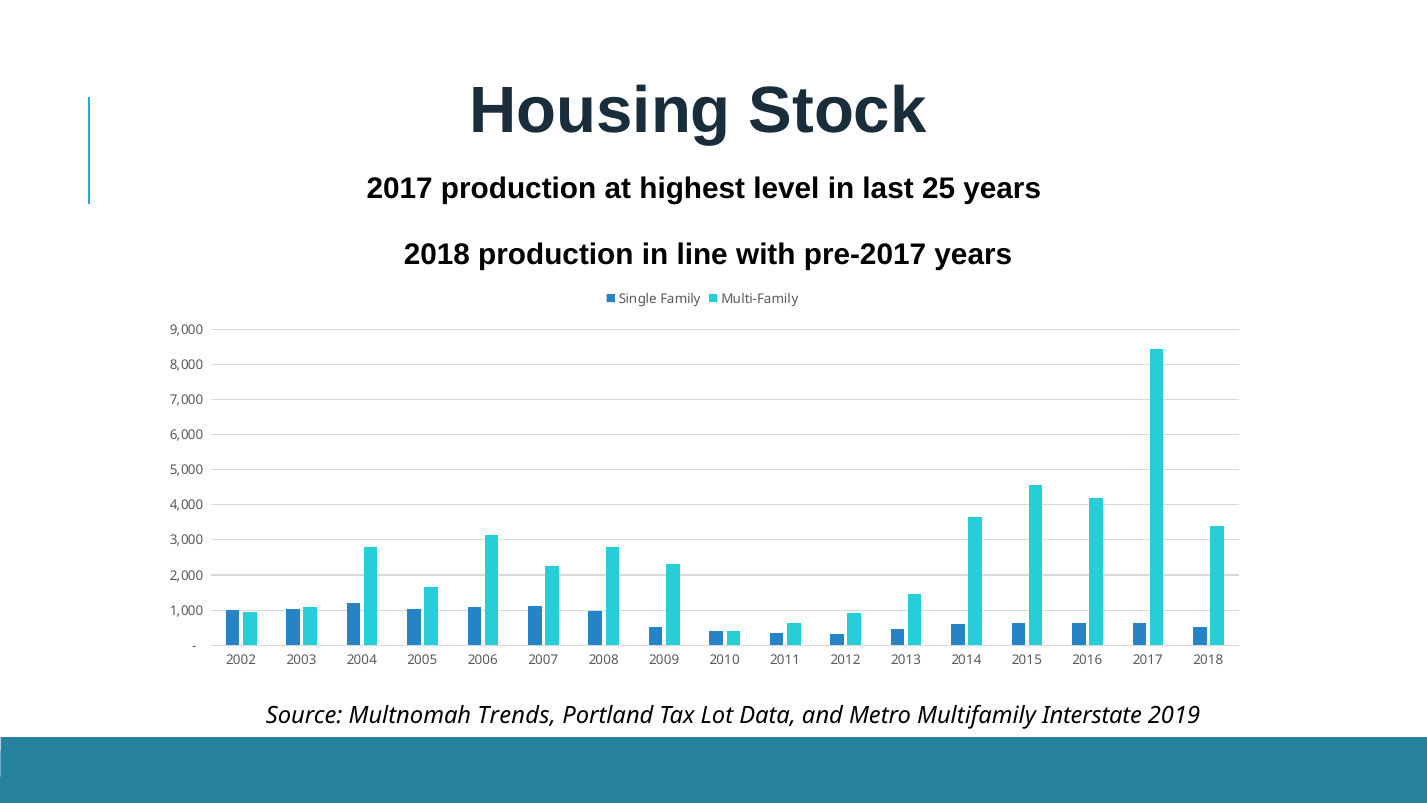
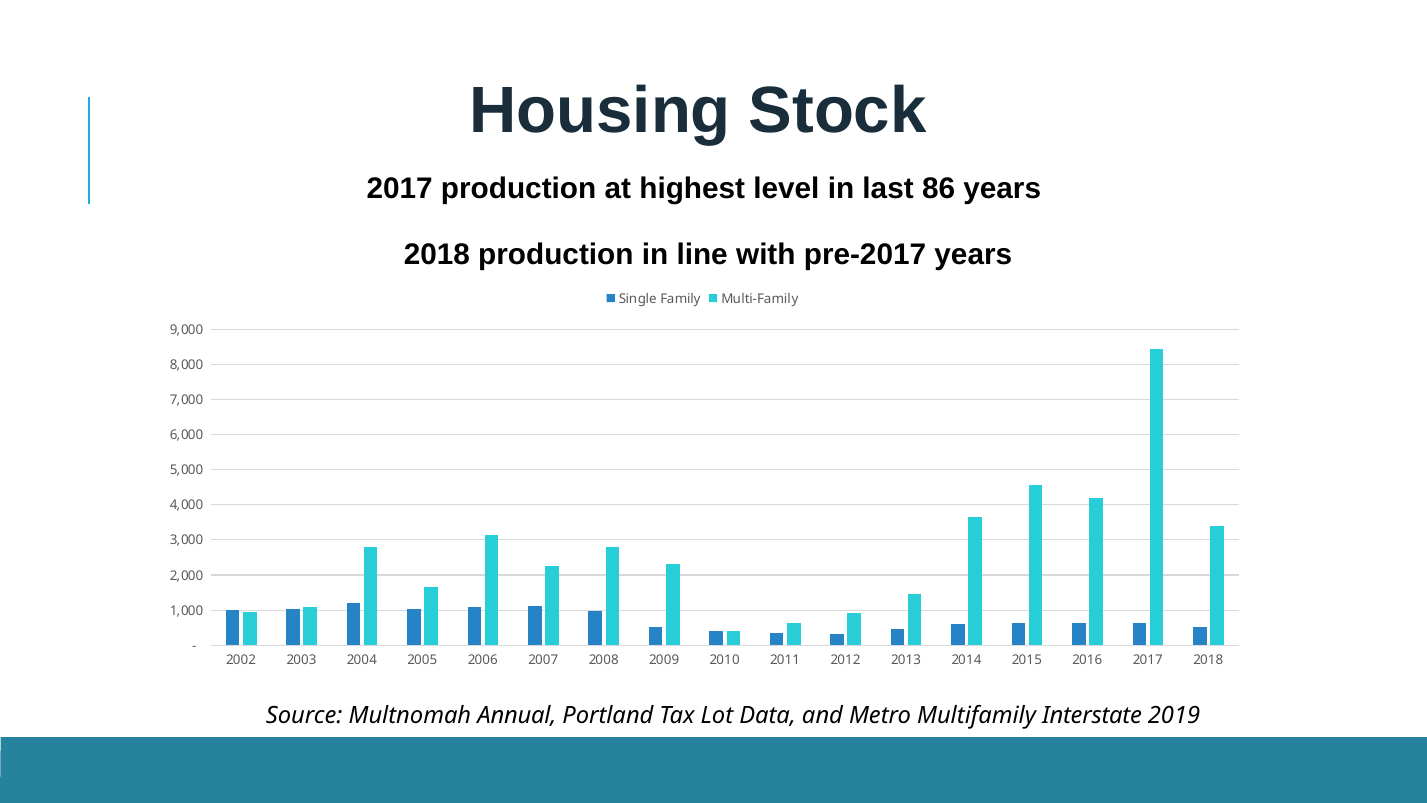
25: 25 -> 86 (939, 189)
Trends: Trends -> Annual (517, 716)
